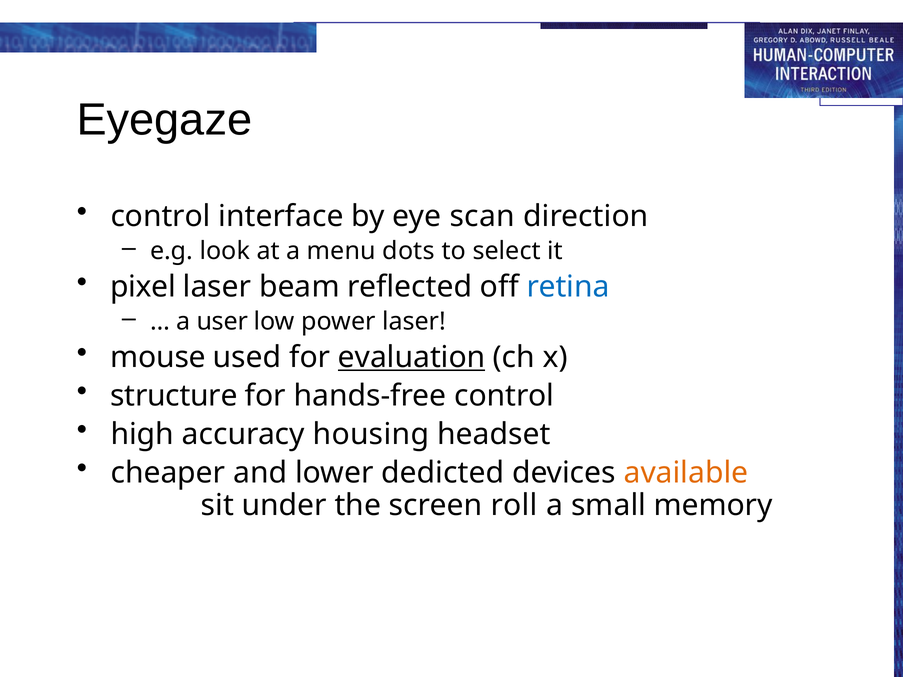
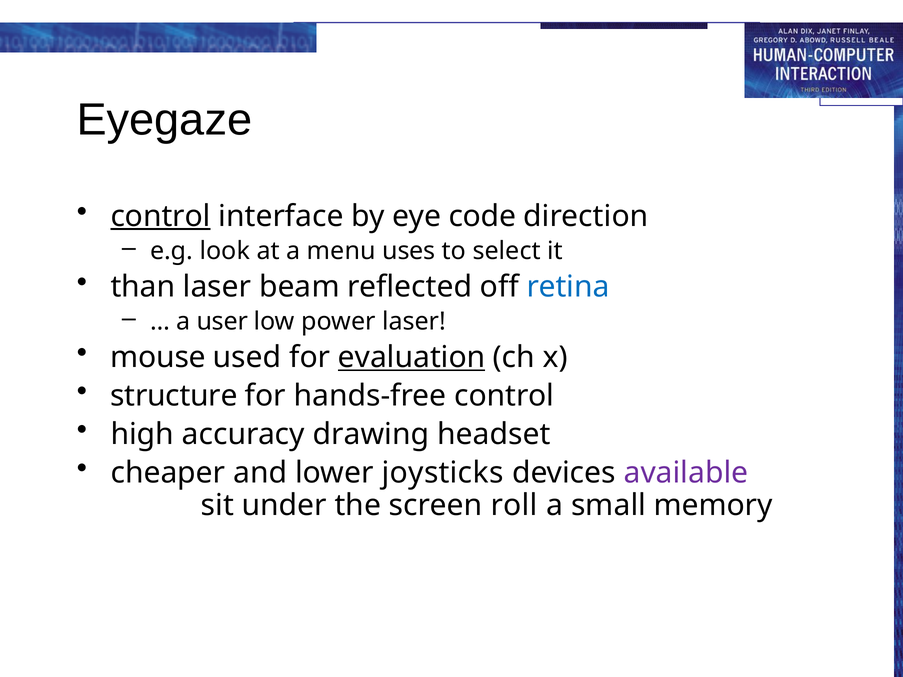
control underline: none -> present (161, 216)
scan: scan -> code (482, 216)
dots: dots -> uses (409, 251)
pixel: pixel -> than (143, 287)
housing: housing -> drawing (371, 434)
dedicted: dedicted -> joysticks (443, 473)
available colour: orange -> purple (686, 473)
